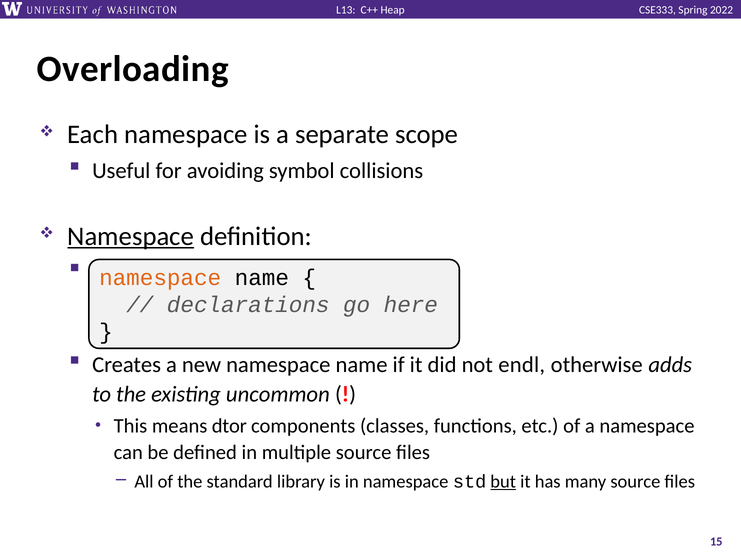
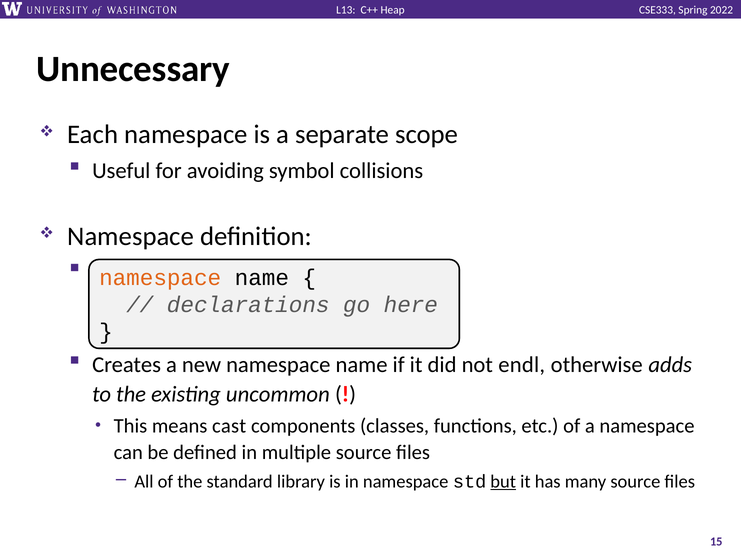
Overloading: Overloading -> Unnecessary (133, 69)
Namespace underline: present -> none (131, 236)
dtor: dtor -> cast (229, 426)
